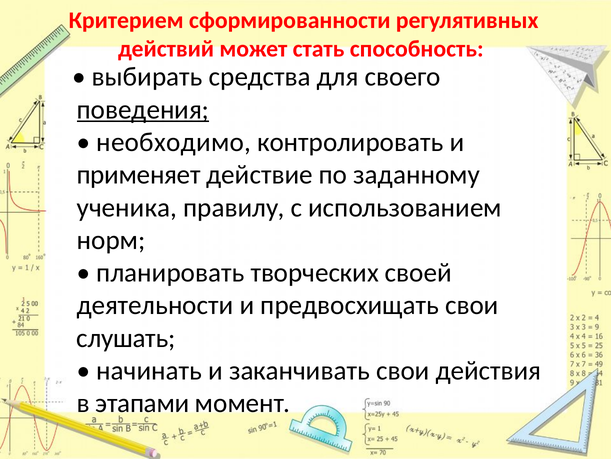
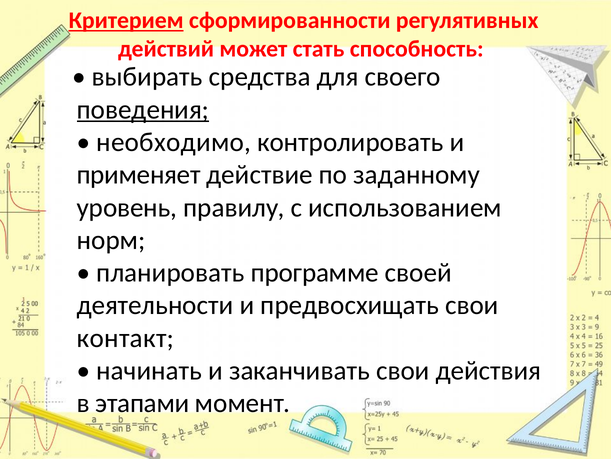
Критерием underline: none -> present (126, 20)
ученика: ученика -> уровень (127, 207)
творческих: творческих -> программе (315, 272)
слушать: слушать -> контакт (126, 338)
